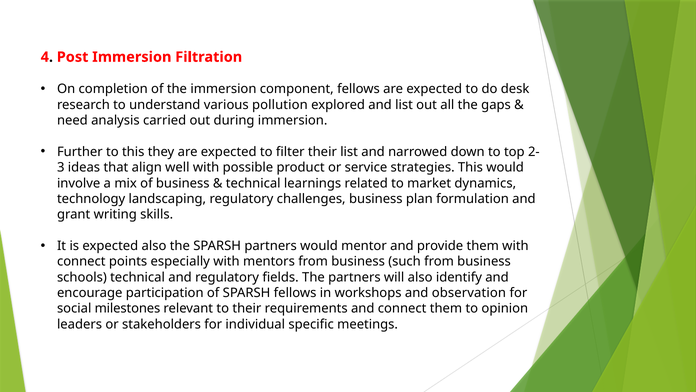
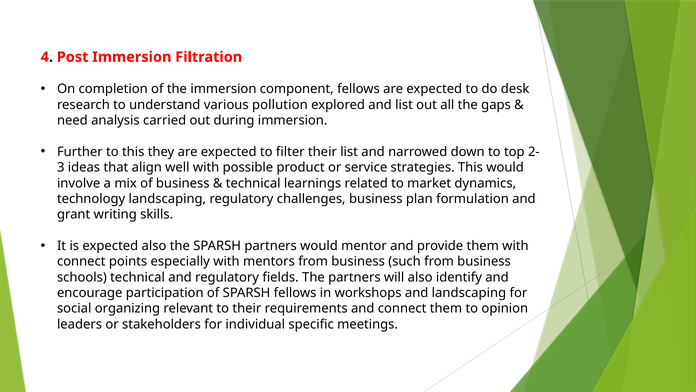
and observation: observation -> landscaping (469, 293)
milestones: milestones -> organizing (127, 308)
